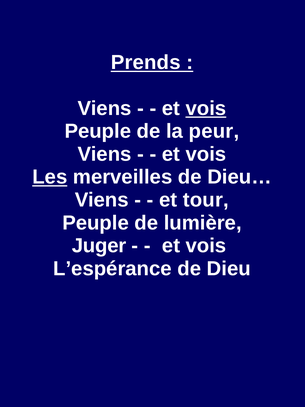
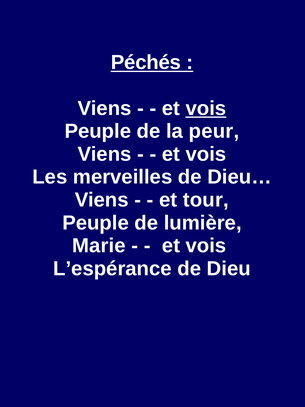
Prends: Prends -> Péchés (146, 62)
Les underline: present -> none (50, 177)
Juger: Juger -> Marie (99, 246)
